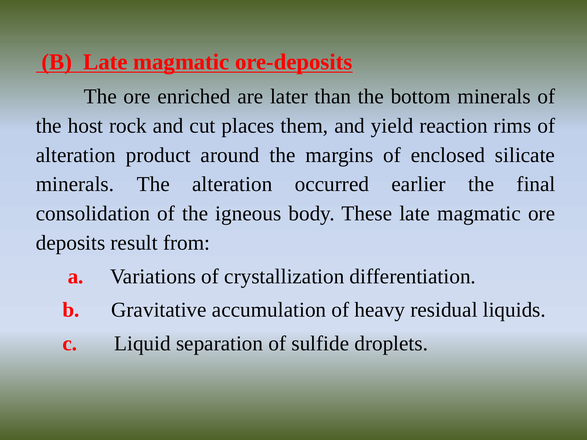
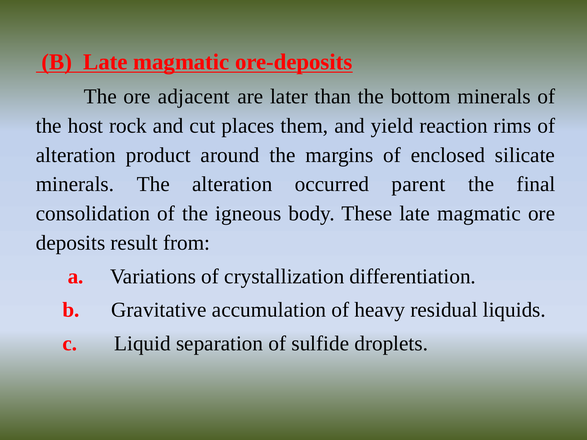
enriched: enriched -> adjacent (194, 96)
earlier: earlier -> parent (419, 184)
